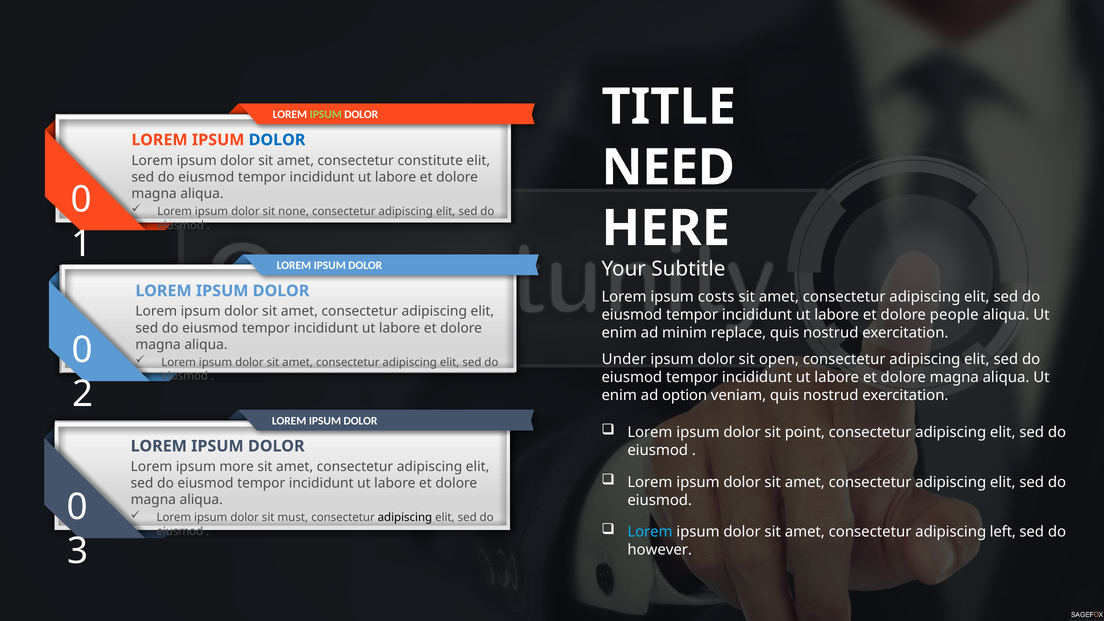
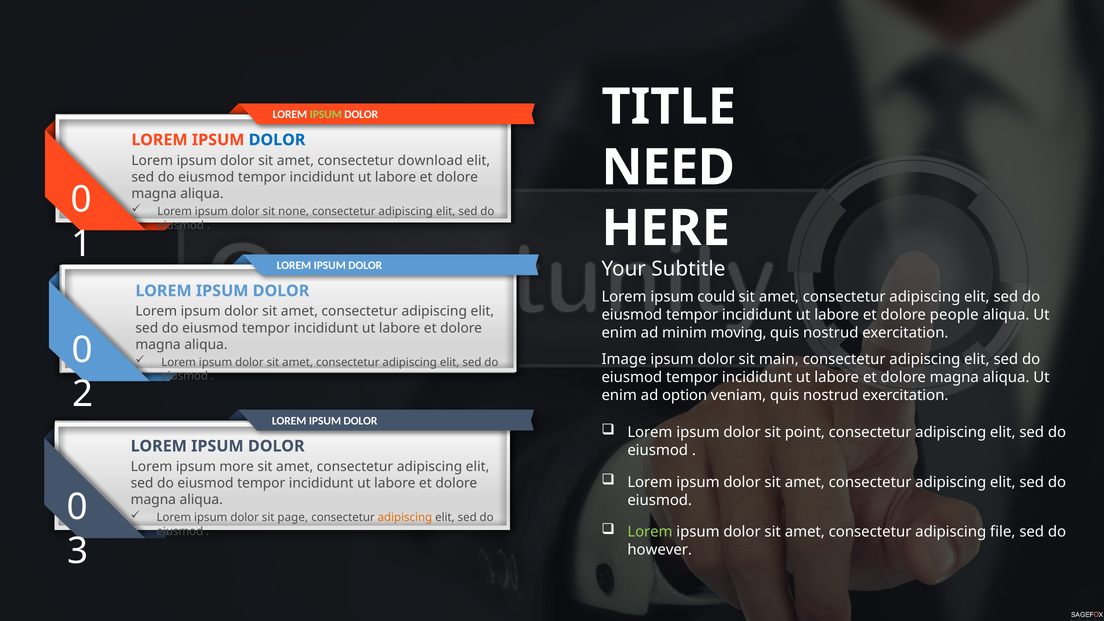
constitute: constitute -> download (430, 160)
costs: costs -> could (716, 297)
replace: replace -> moving (739, 333)
Under: Under -> Image (624, 359)
open: open -> main (779, 359)
must: must -> page (293, 518)
adipiscing colour: black -> orange (405, 518)
Lorem colour: light blue -> light green (650, 532)
left: left -> file (1003, 532)
